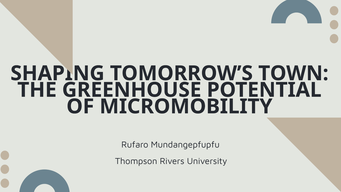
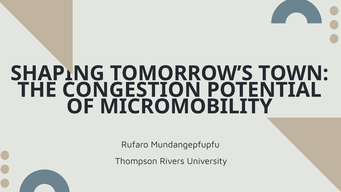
GREENHOUSE: GREENHOUSE -> CONGESTION (132, 90)
